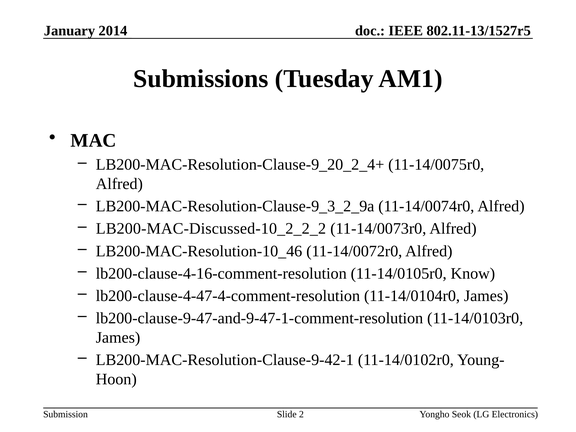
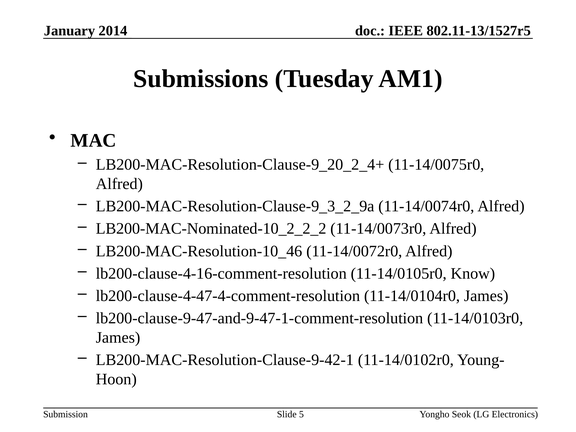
LB200-MAC-Discussed-10_2_2_2: LB200-MAC-Discussed-10_2_2_2 -> LB200-MAC-Nominated-10_2_2_2 (211, 229)
2: 2 -> 5 (301, 414)
